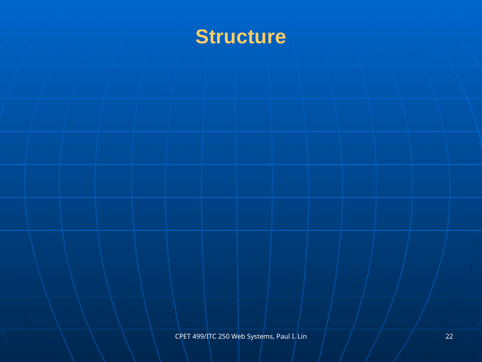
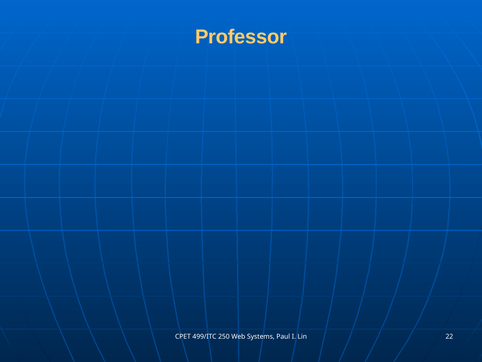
Structure: Structure -> Professor (241, 37)
